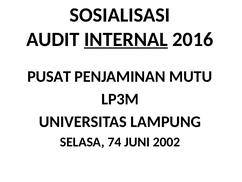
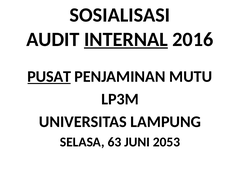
PUSAT underline: none -> present (49, 76)
74: 74 -> 63 (114, 142)
2002: 2002 -> 2053 (166, 142)
